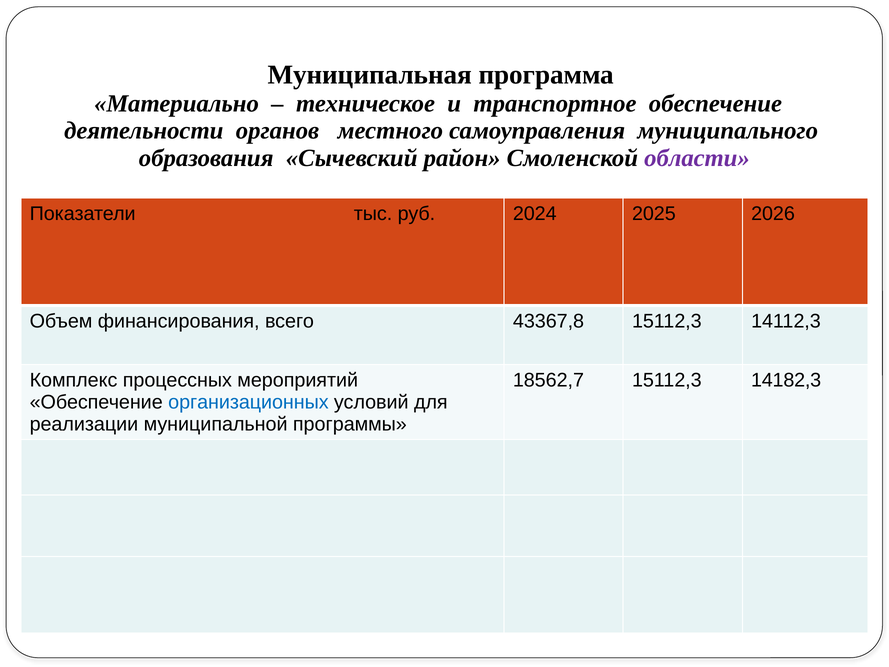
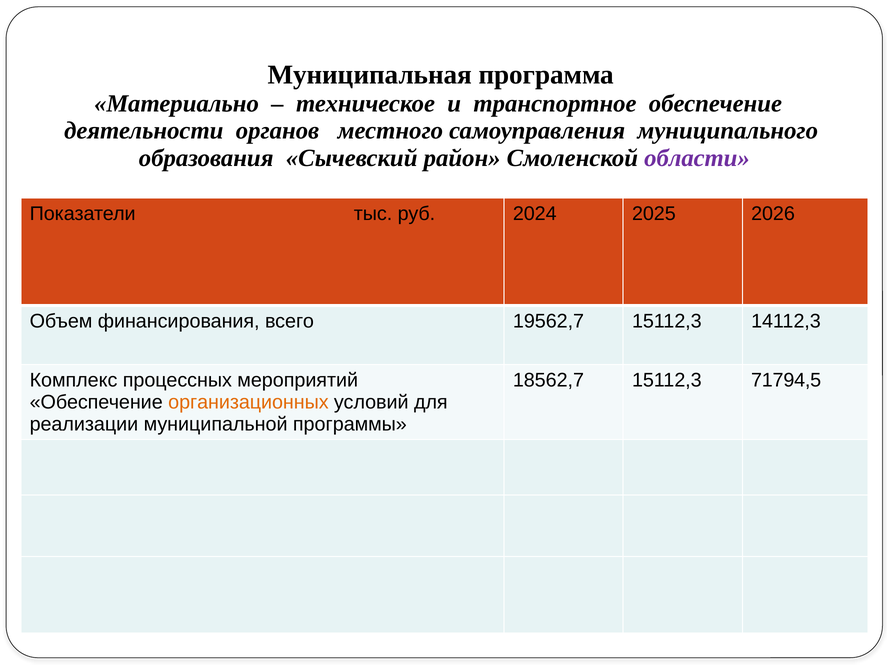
43367,8: 43367,8 -> 19562,7 (549, 321)
14182,3: 14182,3 -> 71794,5 (786, 380)
организационных colour: blue -> orange (248, 402)
